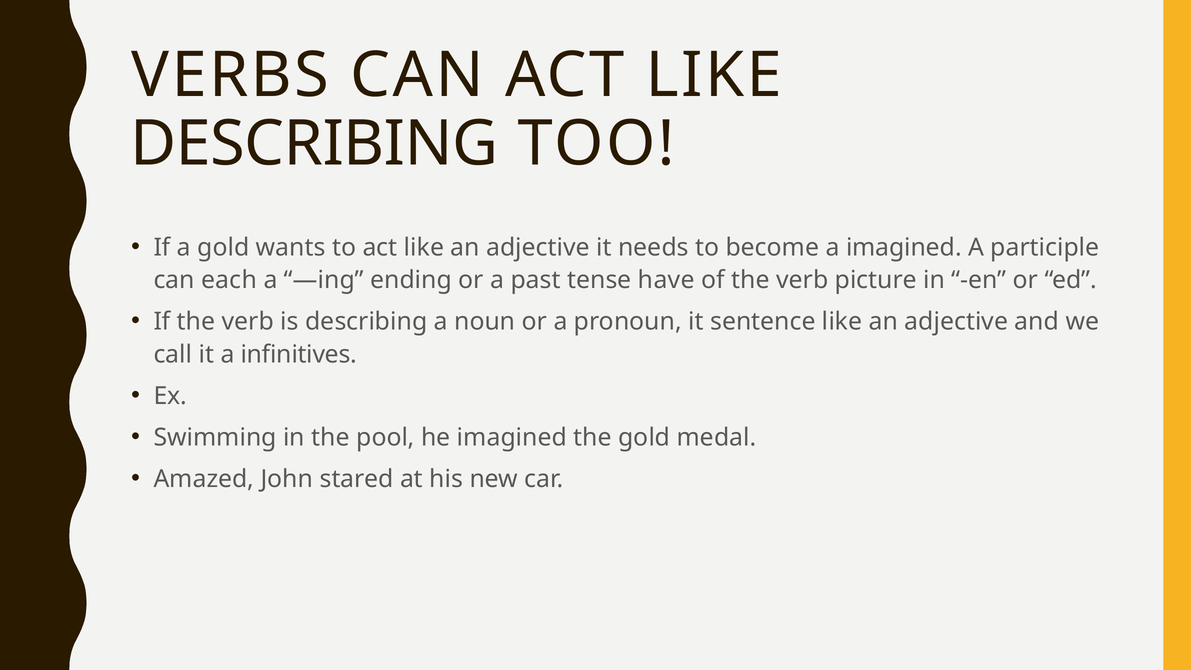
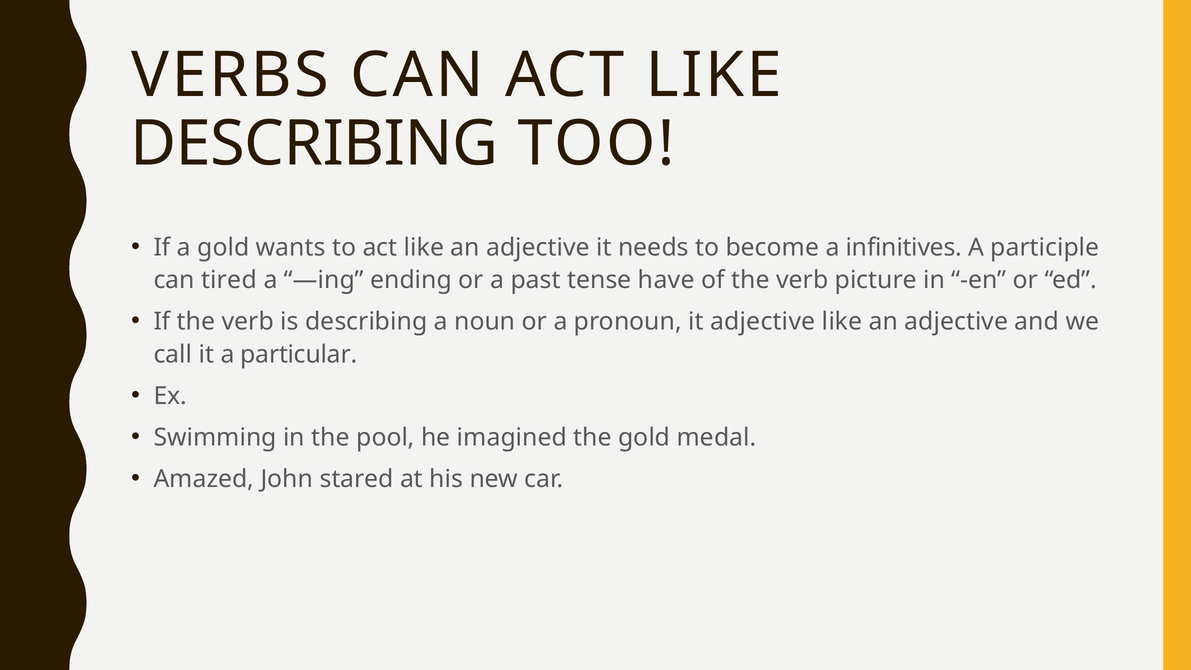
a imagined: imagined -> infinitives (904, 247)
each: each -> tired (229, 280)
it sentence: sentence -> adjective (763, 322)
infinitives: infinitives -> particular (299, 354)
